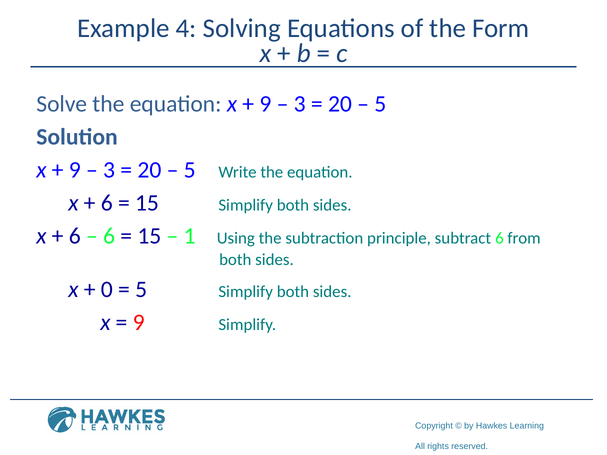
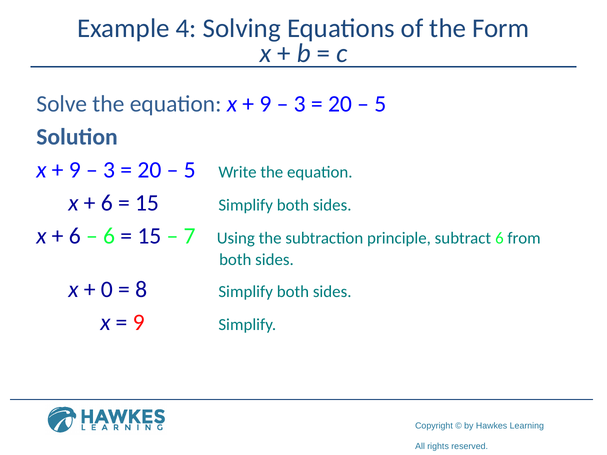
1: 1 -> 7 (190, 236)
5: 5 -> 8 (141, 289)
